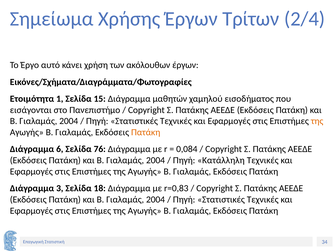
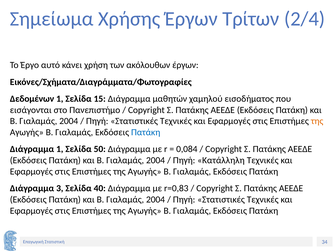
Ετοιμότητα: Ετοιμότητα -> Δεδομένων (32, 98)
Πατάκη colour: orange -> blue (146, 132)
Διάγραμμα 6: 6 -> 1 (60, 149)
76: 76 -> 50 (100, 149)
18: 18 -> 40 (100, 188)
